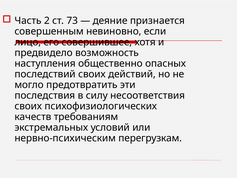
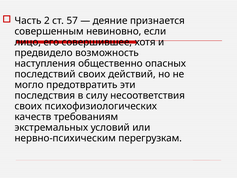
73: 73 -> 57 (72, 21)
